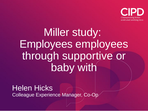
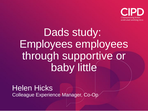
Miller: Miller -> Dads (56, 32)
with: with -> little (87, 68)
